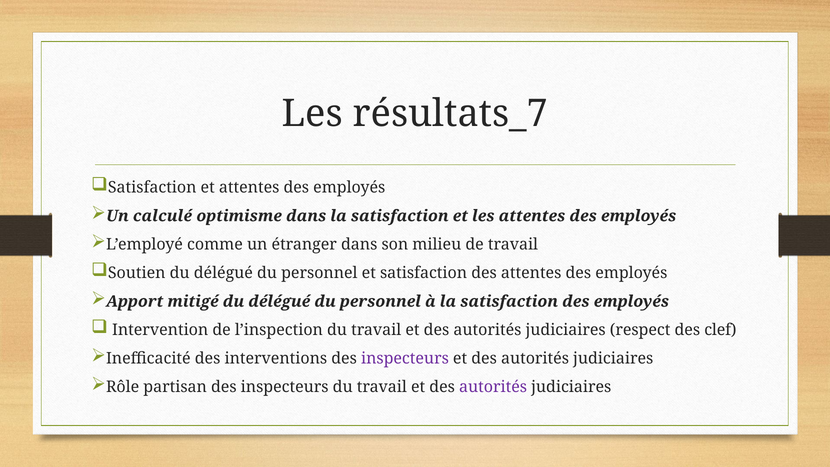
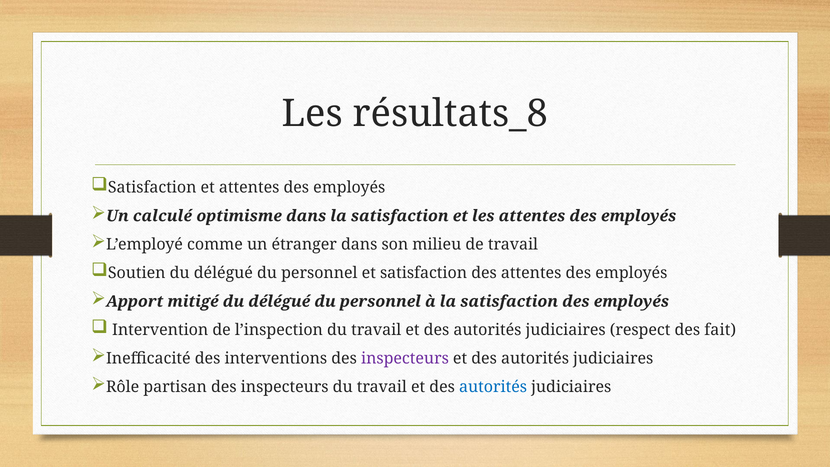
résultats_7: résultats_7 -> résultats_8 (450, 113)
clef: clef -> fait (720, 330)
autorités colour: purple -> blue (493, 387)
